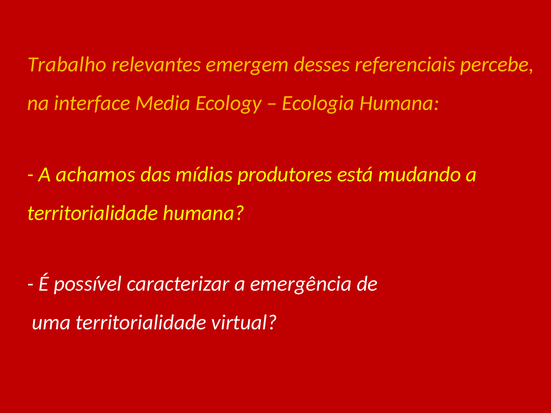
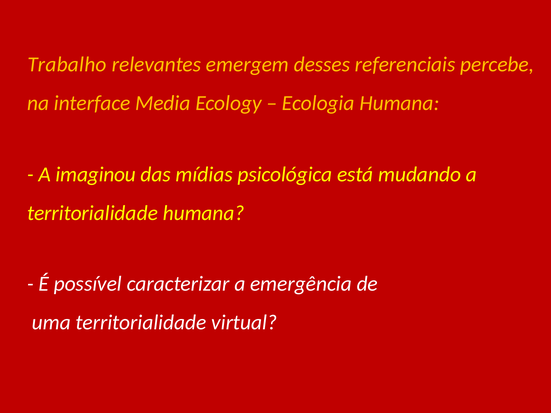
achamos: achamos -> imaginou (96, 175)
produtores: produtores -> psicológica (285, 175)
